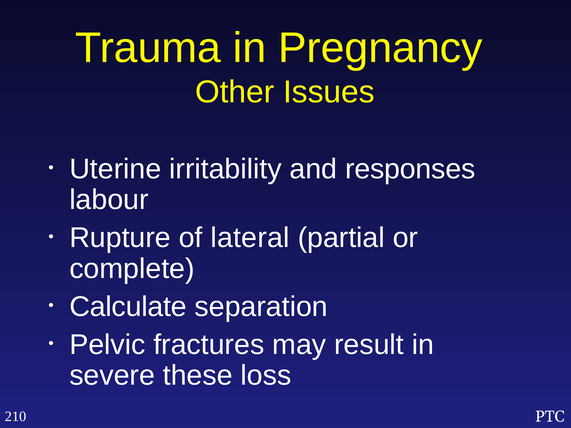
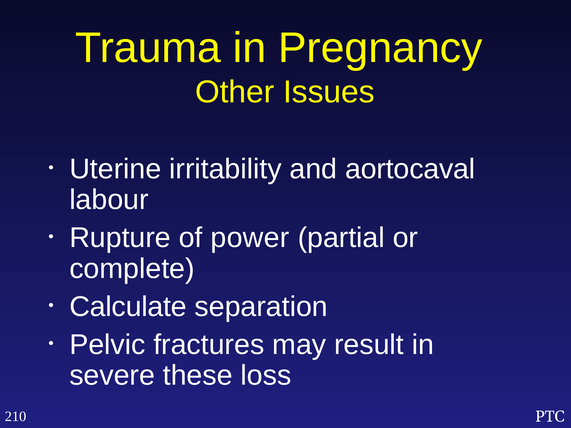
responses: responses -> aortocaval (410, 169)
lateral: lateral -> power (250, 238)
